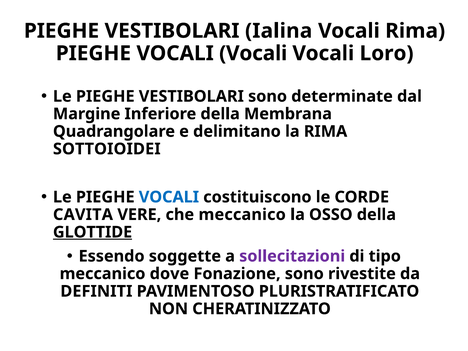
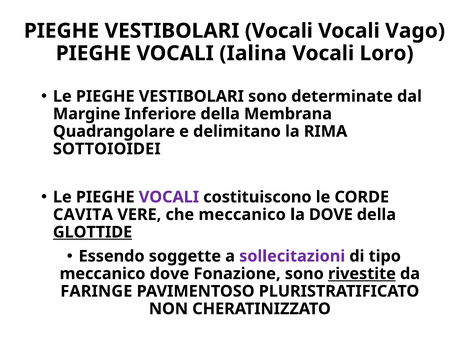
VESTIBOLARI Ialina: Ialina -> Vocali (279, 31)
Vocali Rima: Rima -> Vago (415, 31)
PIEGHE VOCALI Vocali: Vocali -> Ialina (253, 53)
VOCALI colour: blue -> purple (169, 197)
la OSSO: OSSO -> DOVE (331, 215)
rivestite underline: none -> present (362, 274)
DEFINITI: DEFINITI -> FARINGE (96, 291)
